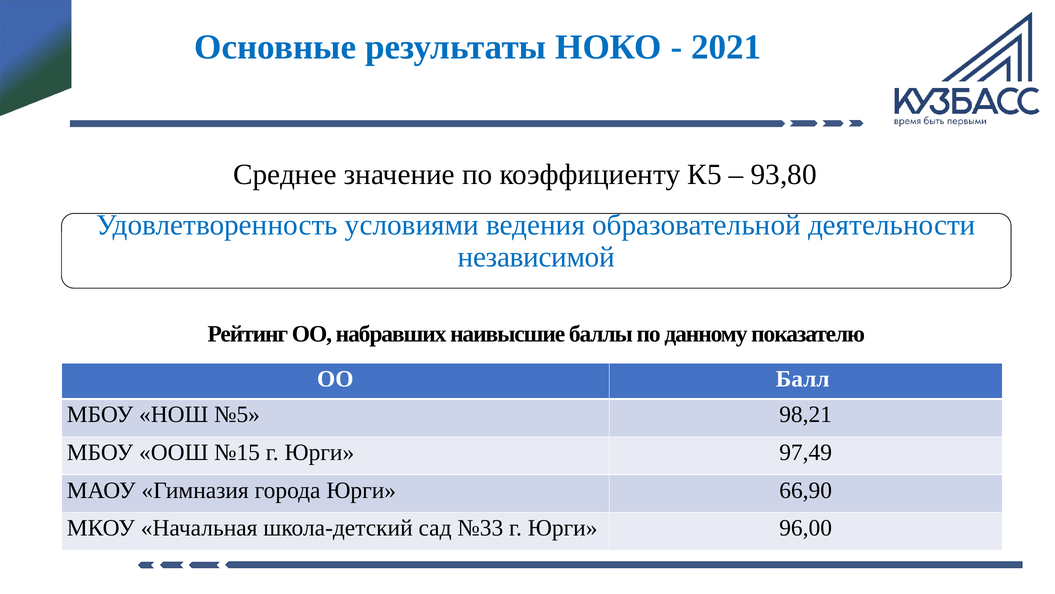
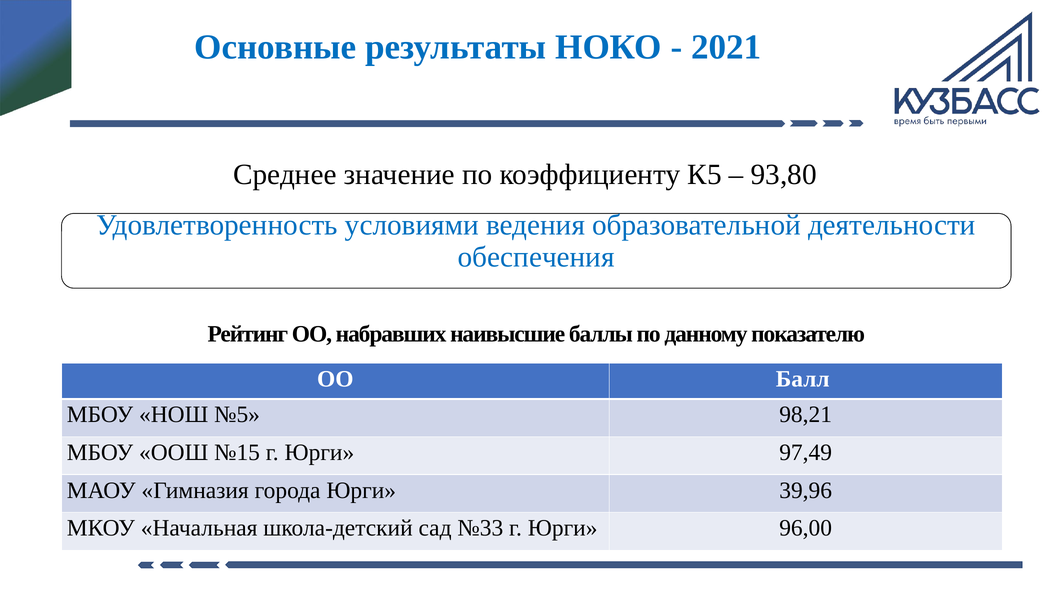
независимой: независимой -> обеспечения (536, 257)
66,90: 66,90 -> 39,96 (806, 490)
